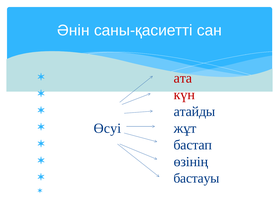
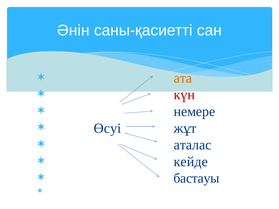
ата colour: red -> orange (183, 78)
атайды: атайды -> немере (194, 112)
бастап: бастап -> аталас (193, 145)
өзінің: өзінің -> кейде (191, 162)
